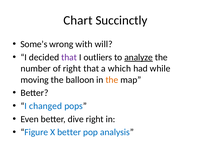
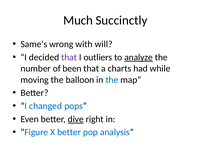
Chart: Chart -> Much (78, 20)
Some’s: Some’s -> Same’s (34, 44)
of right: right -> been (72, 69)
which: which -> charts (119, 69)
the colour: orange -> blue (112, 80)
dive underline: none -> present (76, 119)
